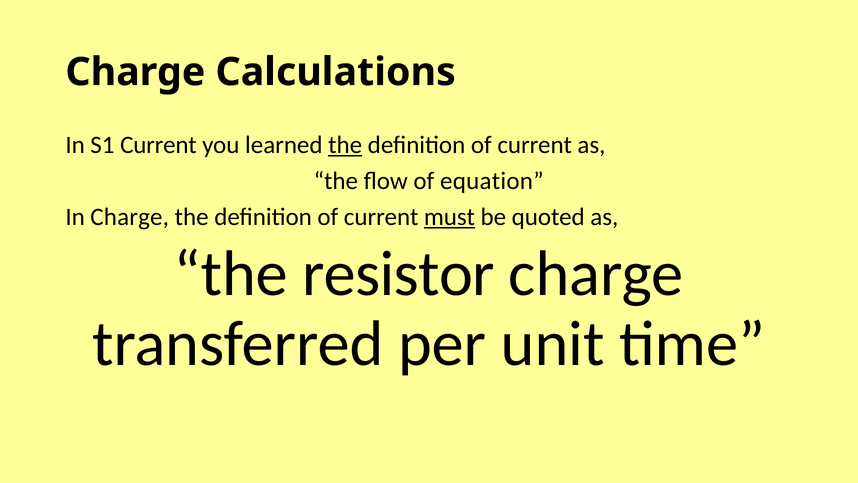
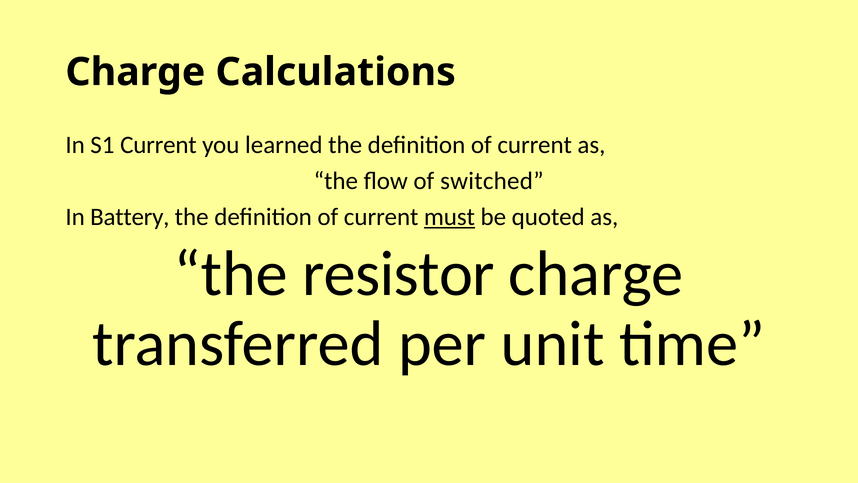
the underline: present -> none (345, 145)
equation: equation -> switched (492, 181)
In Charge: Charge -> Battery (130, 217)
